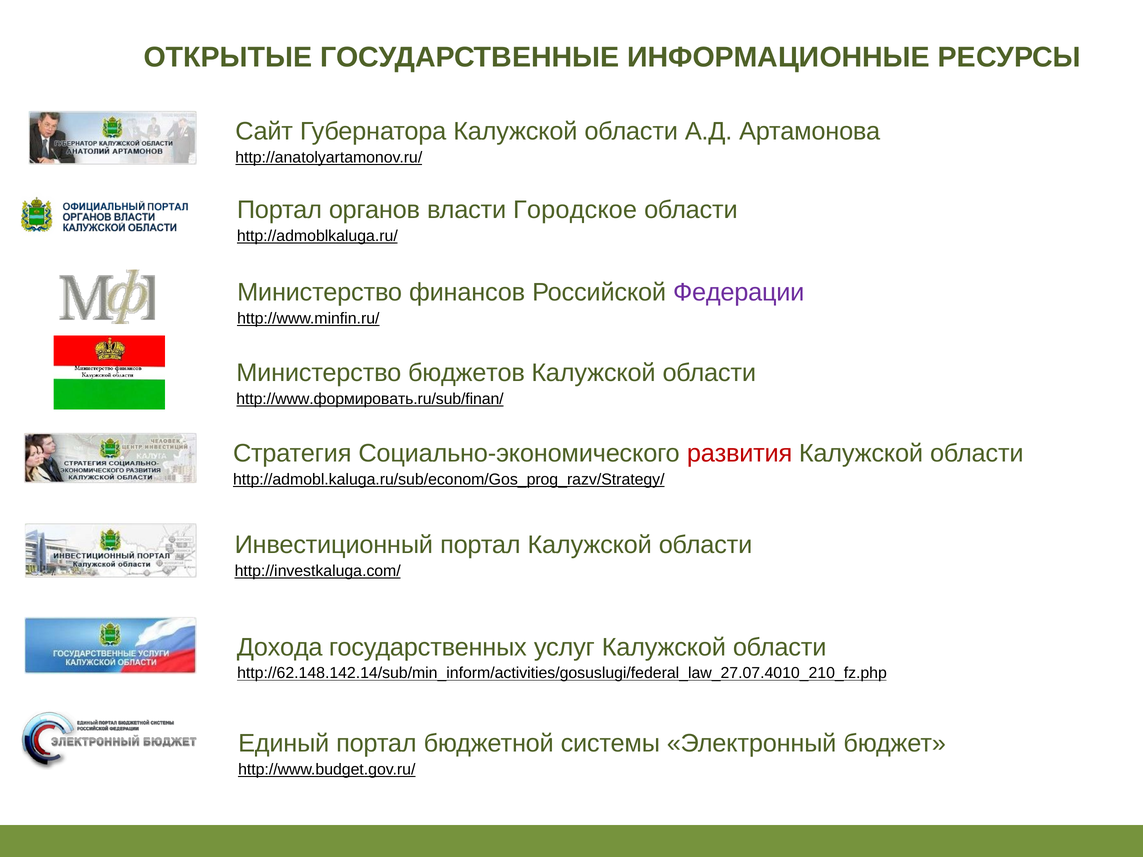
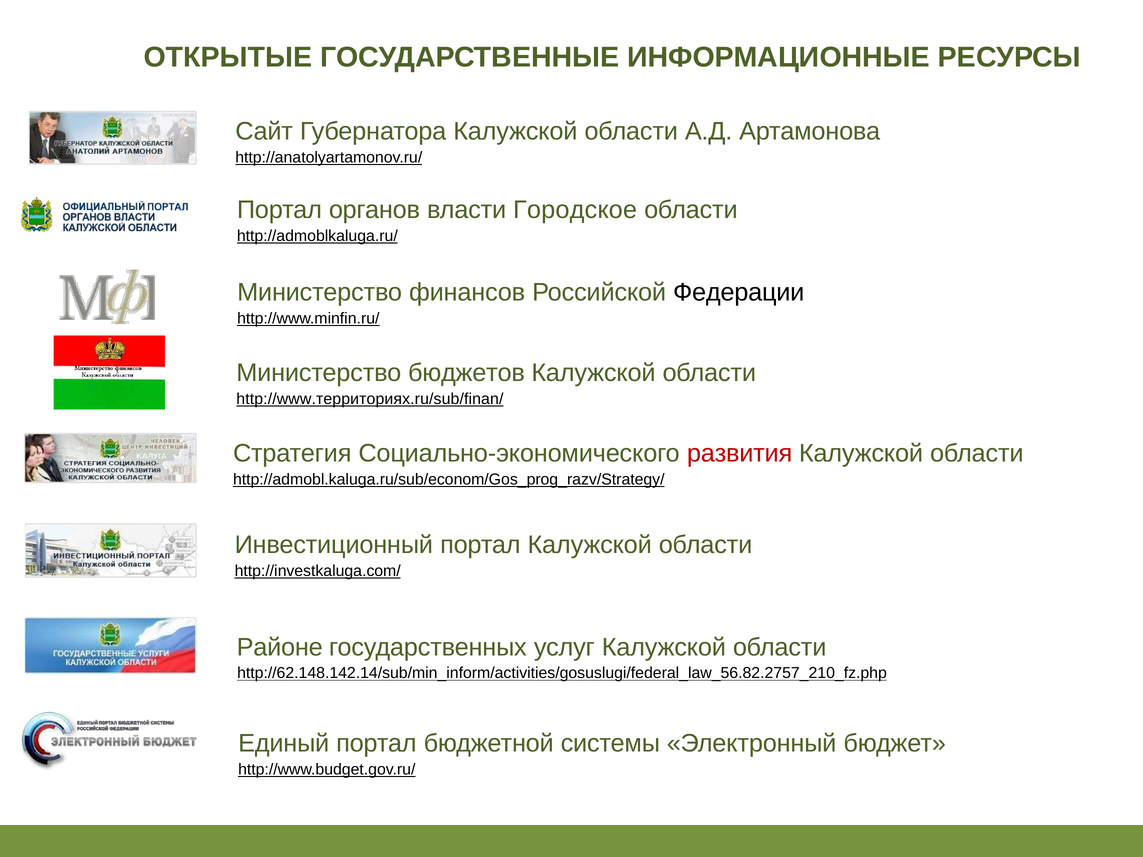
Федерации colour: purple -> black (739, 293)
http://www.формировать.ru/sub/finan/: http://www.формировать.ru/sub/finan/ -> http://www.территориях.ru/sub/finan/ (370, 399)
Дохода: Дохода -> Районе (280, 647)
http://62.148.142.14/sub/min_inform/activities/gosuslugi/federal_law_27.07.4010_210_fz.php: http://62.148.142.14/sub/min_inform/activities/gosuslugi/federal_law_27.07.4010_210_fz.php -> http://62.148.142.14/sub/min_inform/activities/gosuslugi/federal_law_56.82.2757_210_fz.php (562, 673)
